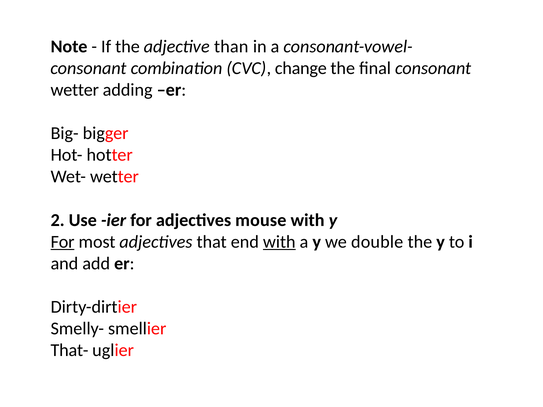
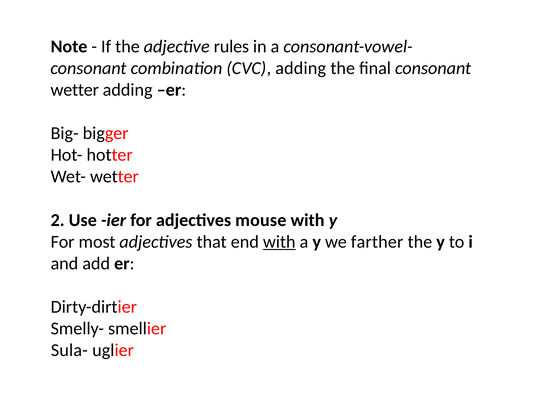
than: than -> rules (231, 46)
CVC change: change -> adding (301, 68)
For underline: present -> none (63, 242)
double: double -> farther (377, 242)
That-: That- -> Sula- (69, 351)
